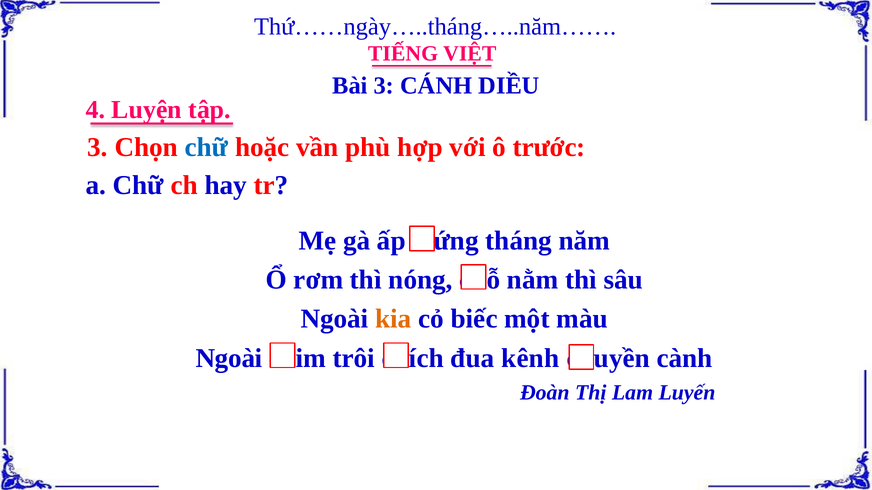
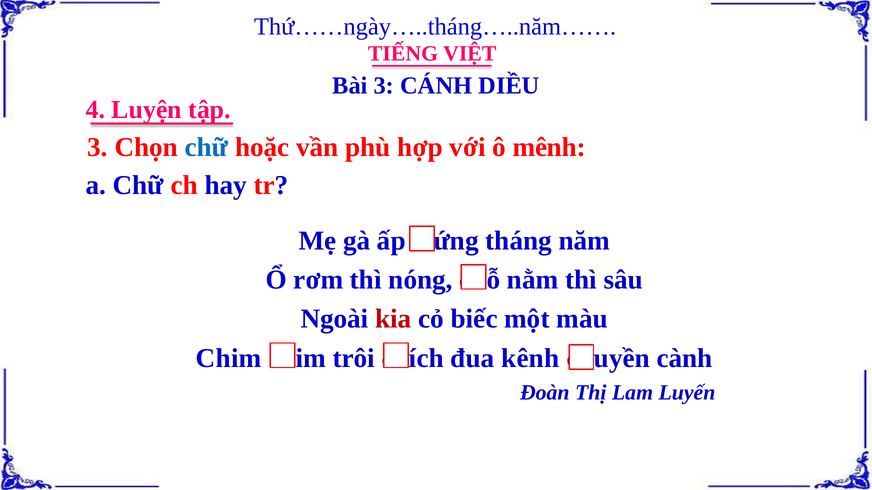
trước: trước -> mênh (549, 147)
kia colour: orange -> red (393, 319)
Ngoài: Ngoài -> Chim (229, 358)
